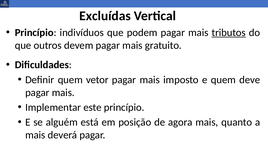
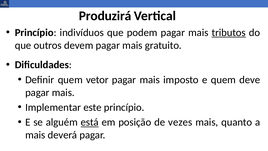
Excluídas: Excluídas -> Produzirá (105, 16)
está underline: none -> present (90, 122)
agora: agora -> vezes (180, 122)
